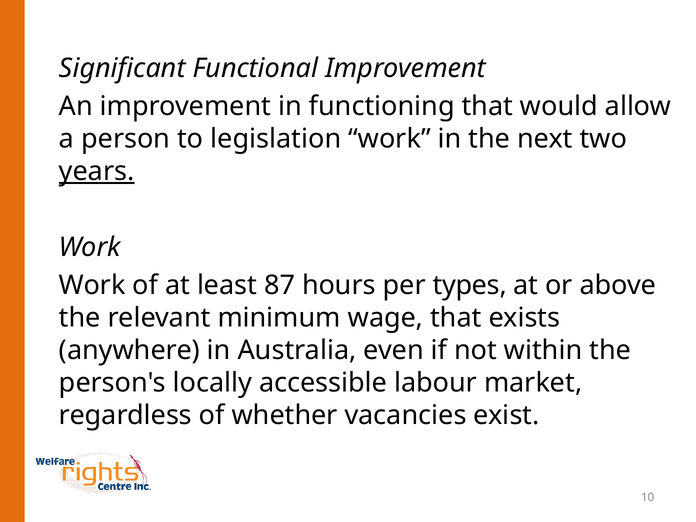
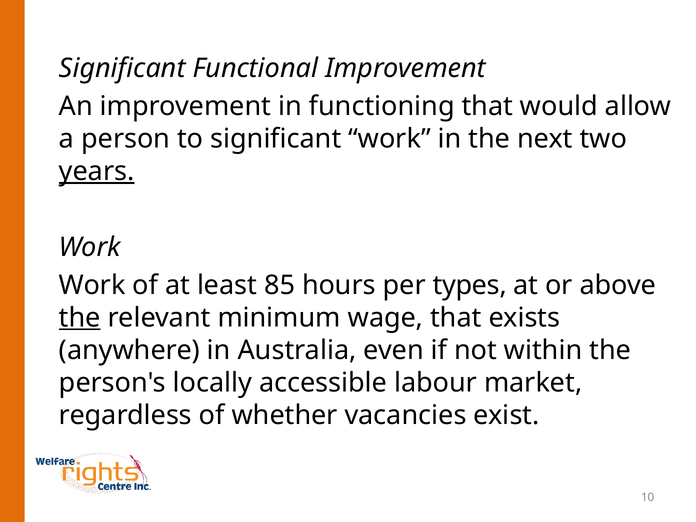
to legislation: legislation -> significant (276, 139)
87: 87 -> 85 (280, 285)
the underline: none -> present (80, 318)
